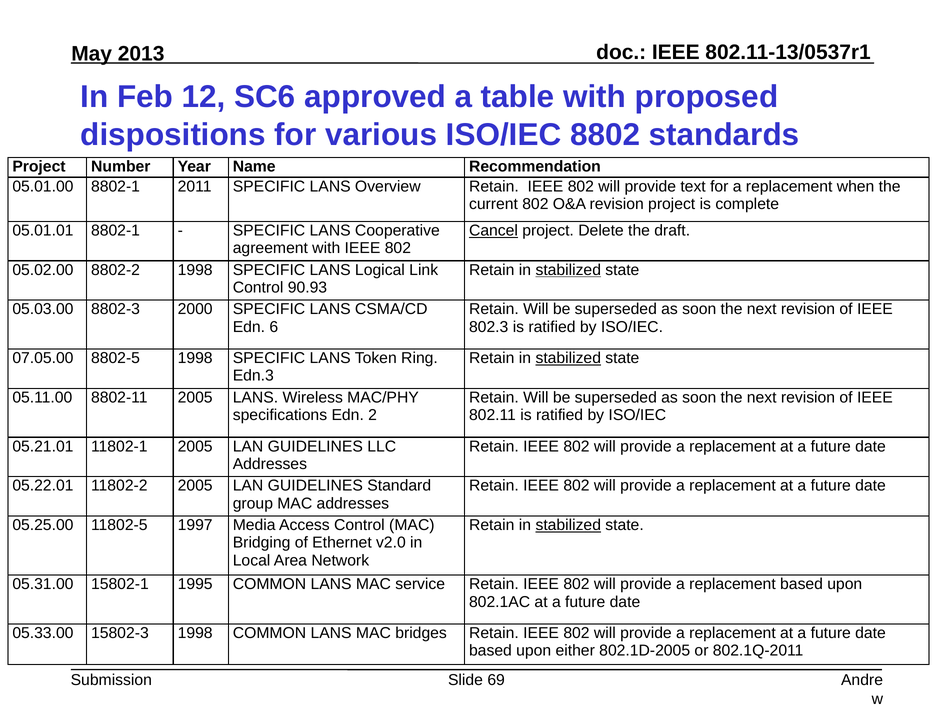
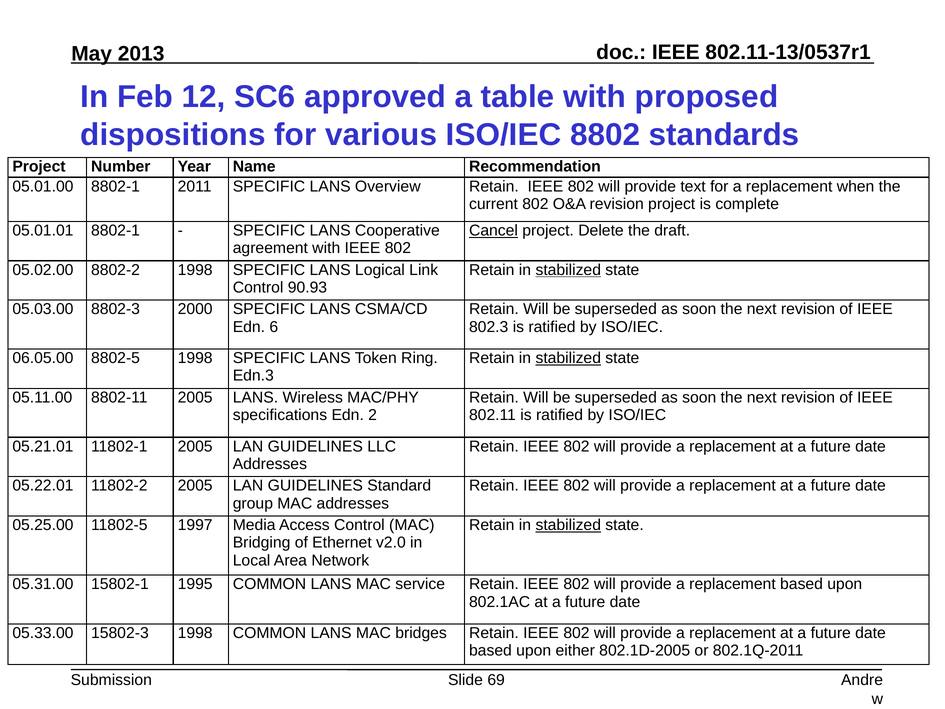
07.05.00: 07.05.00 -> 06.05.00 (43, 358)
